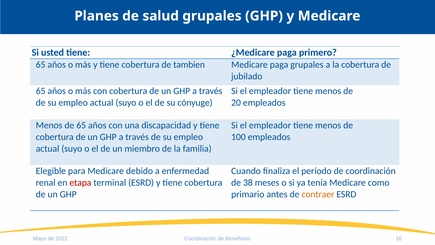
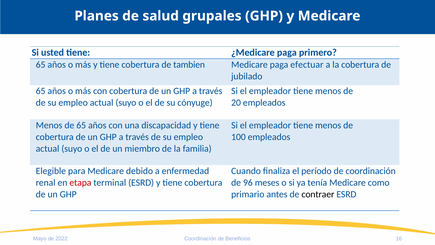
paga grupales: grupales -> efectuar (307, 65)
38: 38 -> 96 (248, 182)
contraer colour: orange -> black (318, 194)
